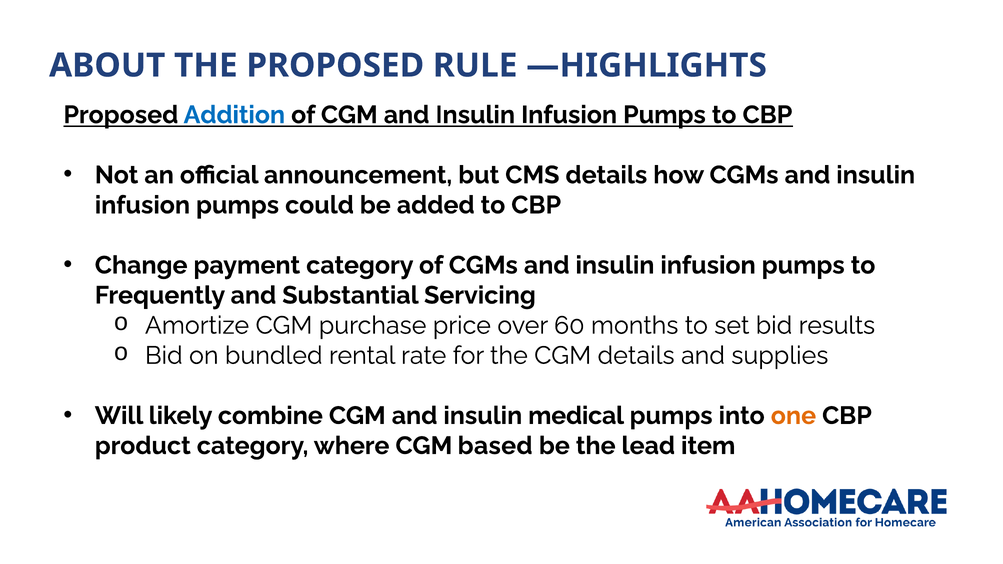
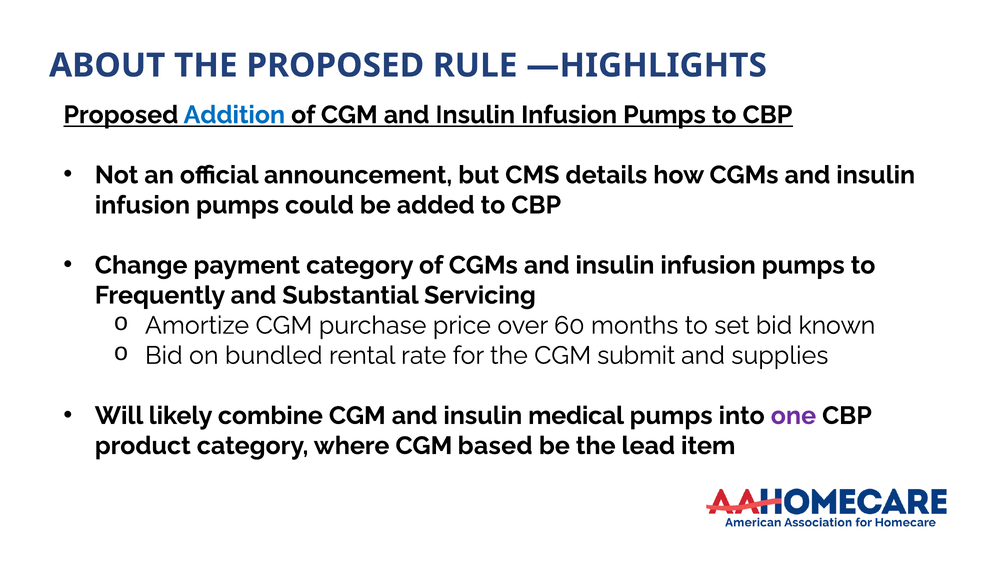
results: results -> known (837, 326)
CGM details: details -> submit (636, 356)
one colour: orange -> purple (793, 416)
